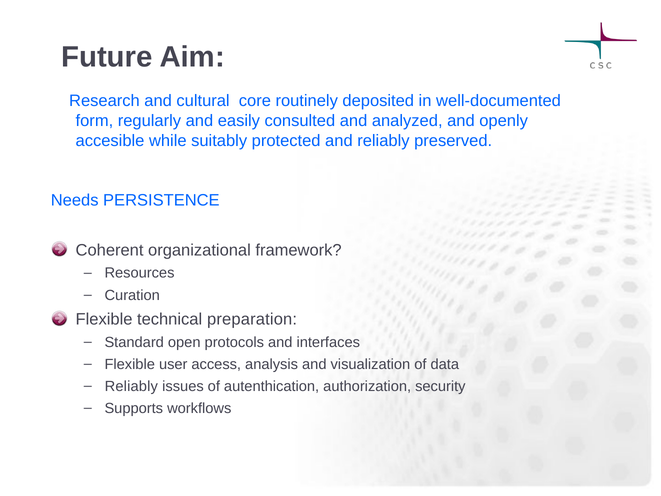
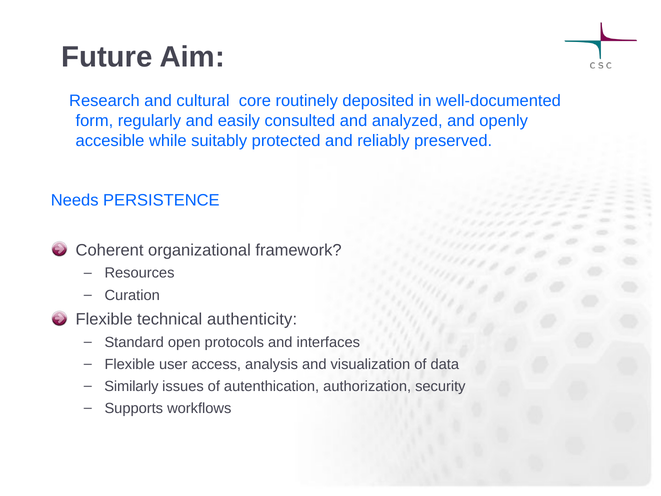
preparation: preparation -> authenticity (252, 319)
Reliably: Reliably -> Similarly (131, 386)
